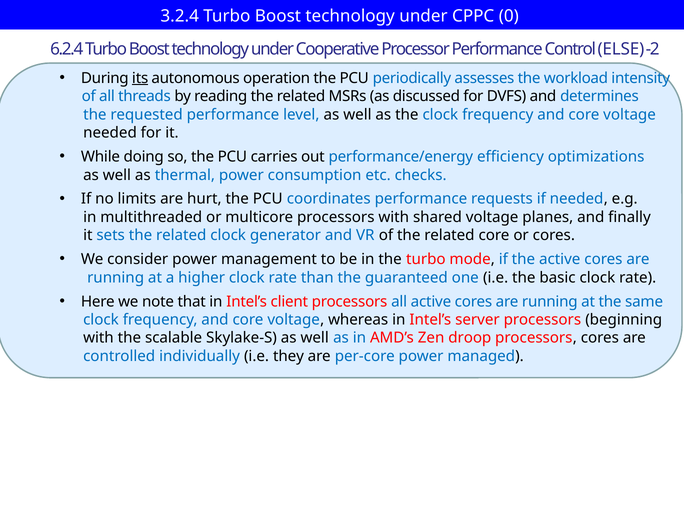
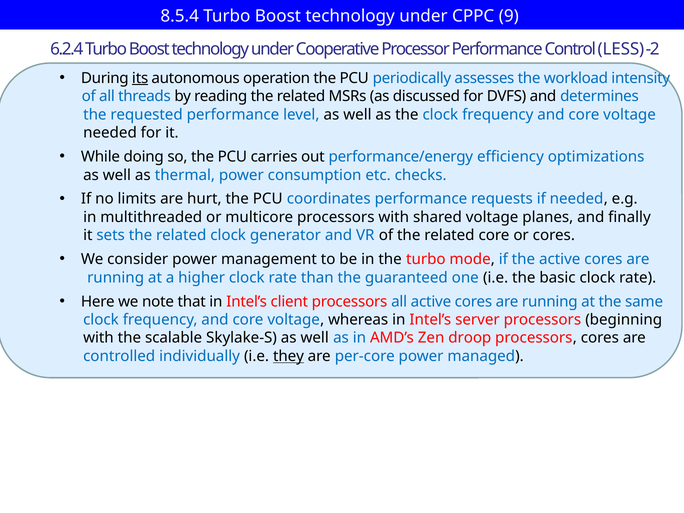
3.2.4: 3.2.4 -> 8.5.4 (180, 16)
0: 0 -> 9 (509, 16)
ELSE: ELSE -> LESS (621, 49)
they underline: none -> present (288, 356)
